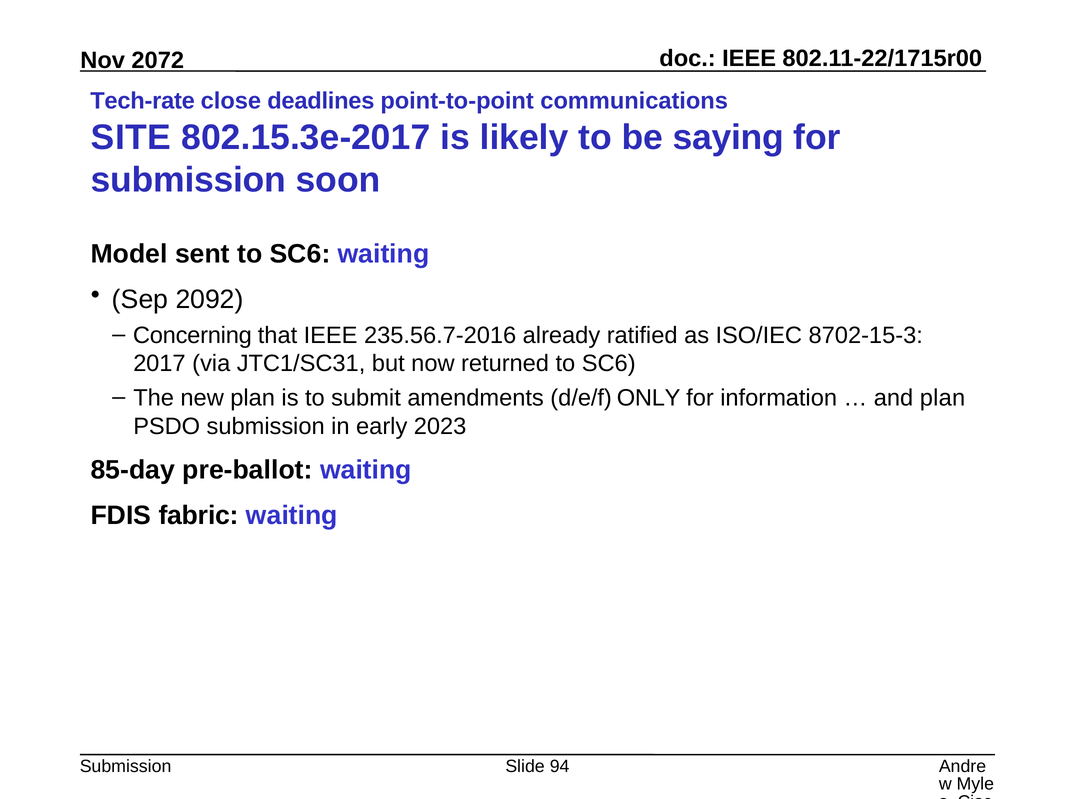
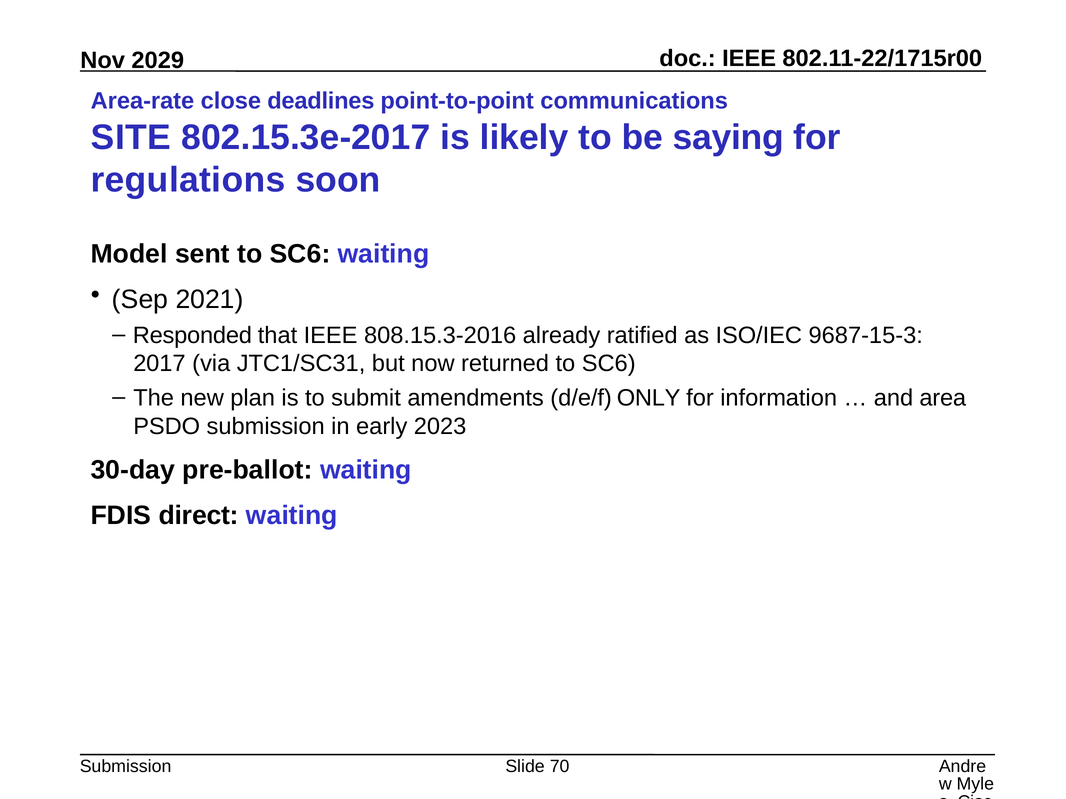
2072: 2072 -> 2029 (158, 61)
Tech-rate: Tech-rate -> Area-rate (142, 101)
submission: submission -> regulations (188, 180)
2092: 2092 -> 2021 (210, 300)
Concerning: Concerning -> Responded (192, 335)
235.56.7-2016: 235.56.7-2016 -> 808.15.3-2016 (440, 335)
8702-15-3: 8702-15-3 -> 9687-15-3 (866, 335)
and plan: plan -> area (943, 398)
85-day: 85-day -> 30-day (133, 470)
fabric: fabric -> direct (199, 516)
94: 94 -> 70 (560, 767)
